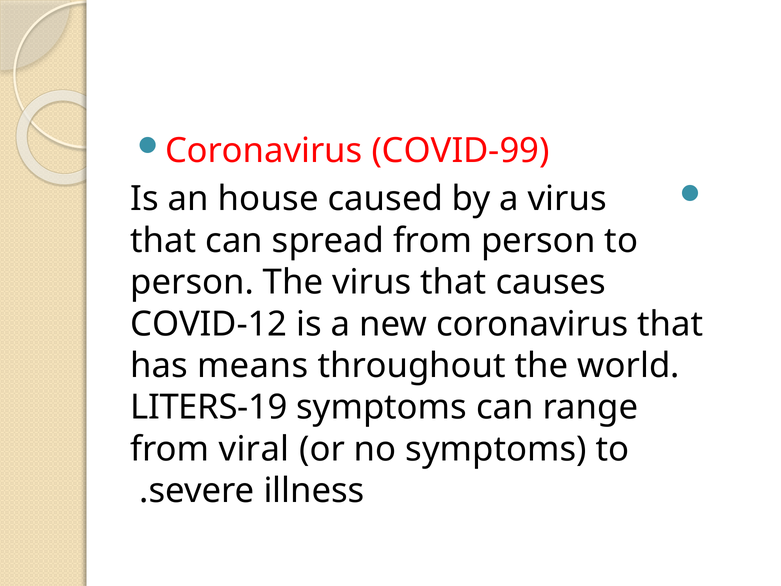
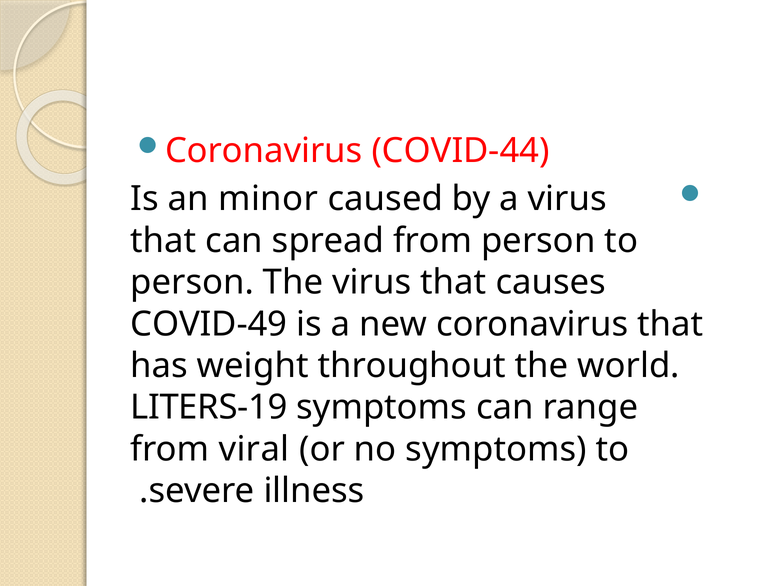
COVID-99: COVID-99 -> COVID-44 (461, 151)
house: house -> minor (268, 199)
COVID-12: COVID-12 -> COVID-49 (209, 324)
means: means -> weight (253, 366)
